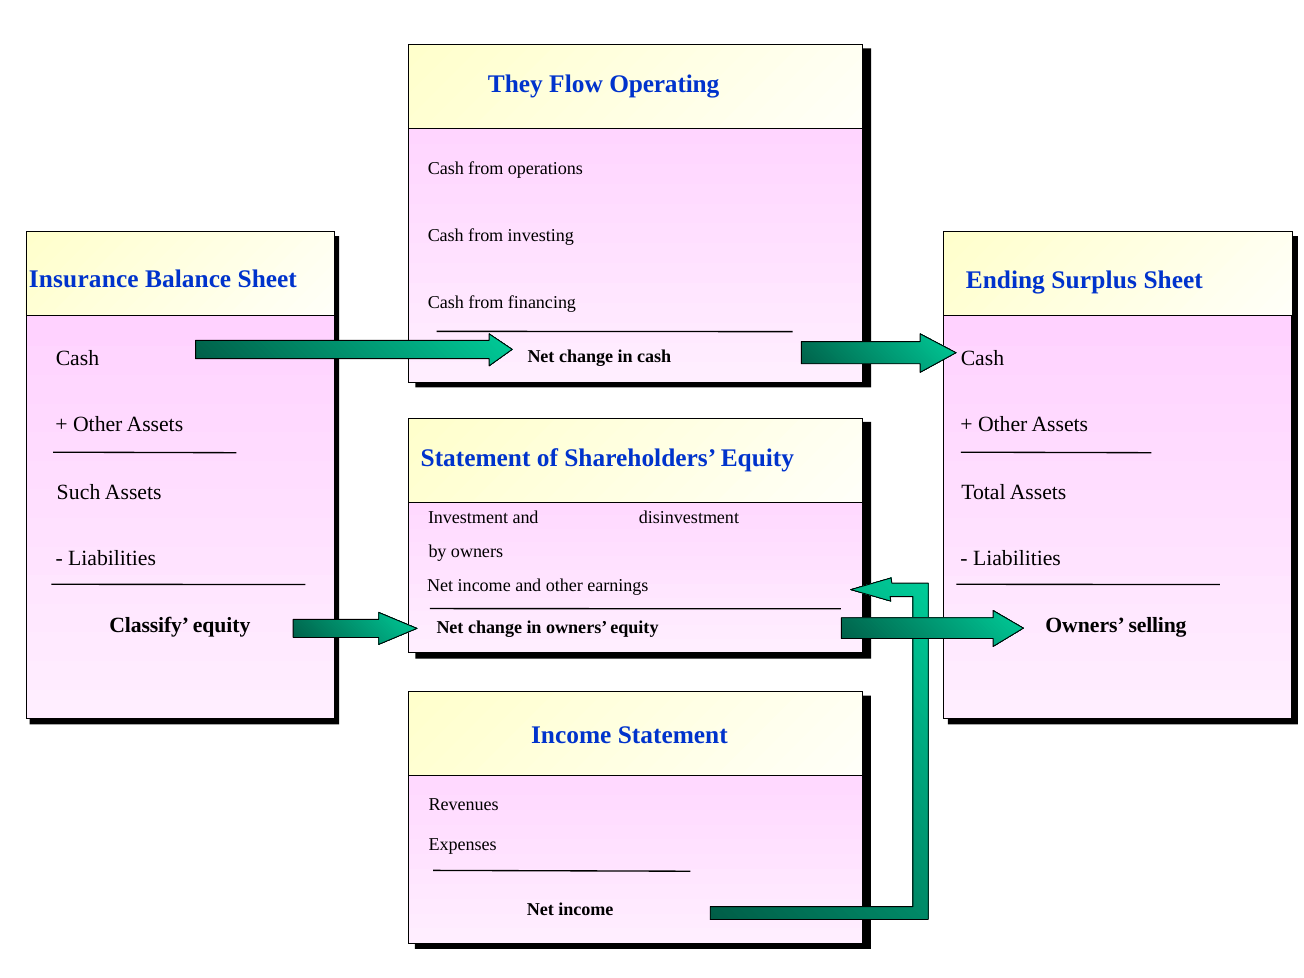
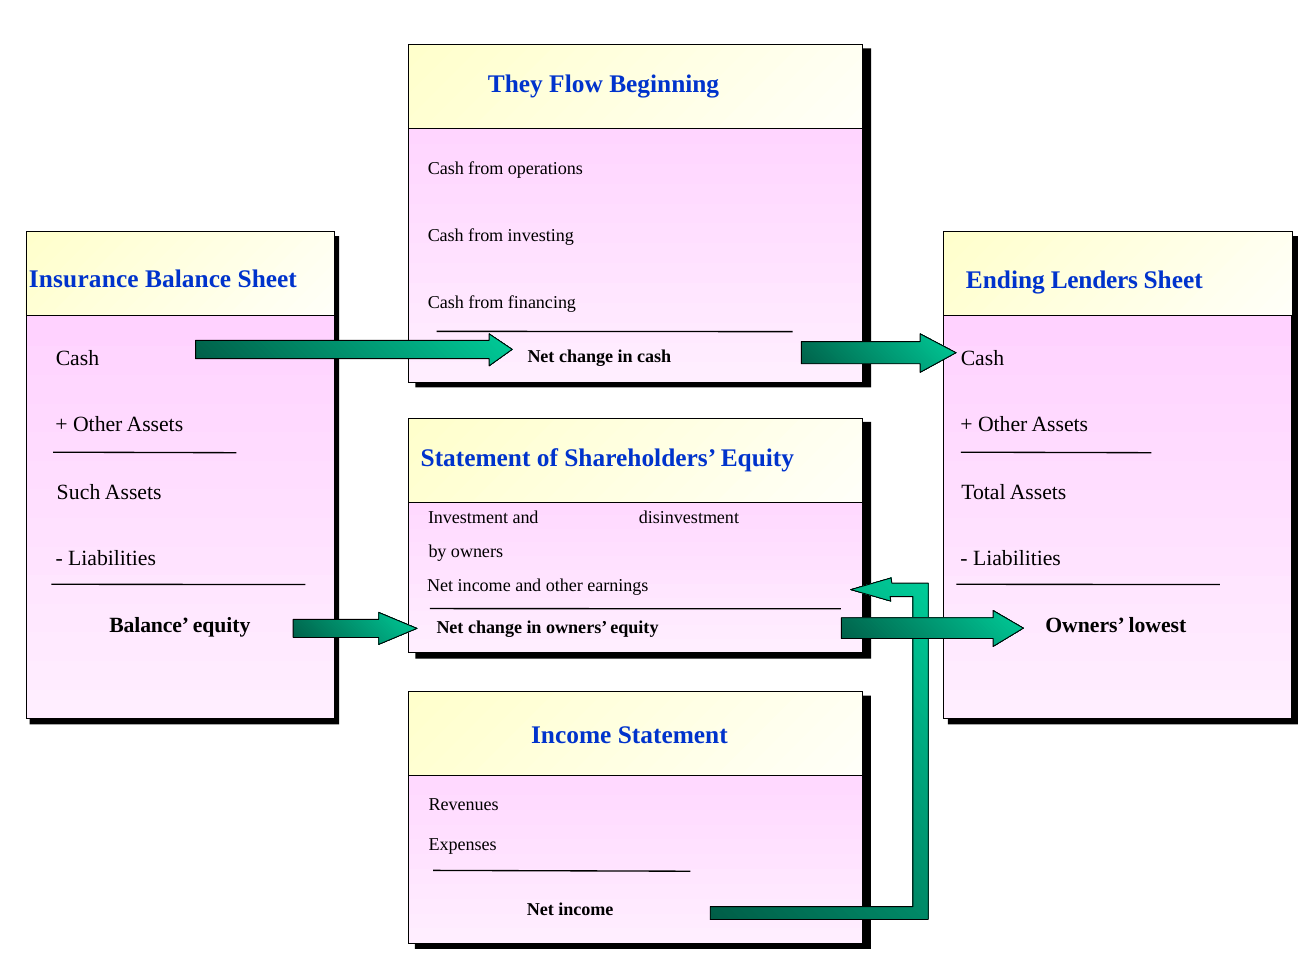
Operating: Operating -> Beginning (664, 84)
Surplus: Surplus -> Lenders (1094, 280)
Classify: Classify -> Balance (149, 626)
selling: selling -> lowest (1158, 626)
